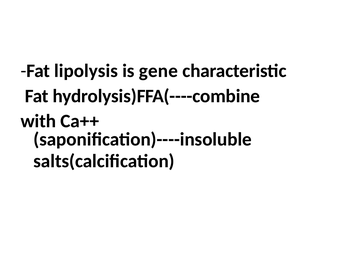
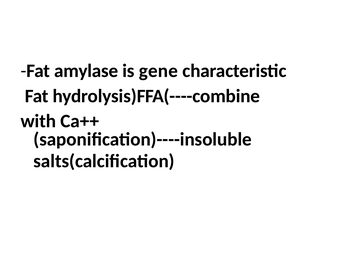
lipolysis: lipolysis -> amylase (86, 71)
